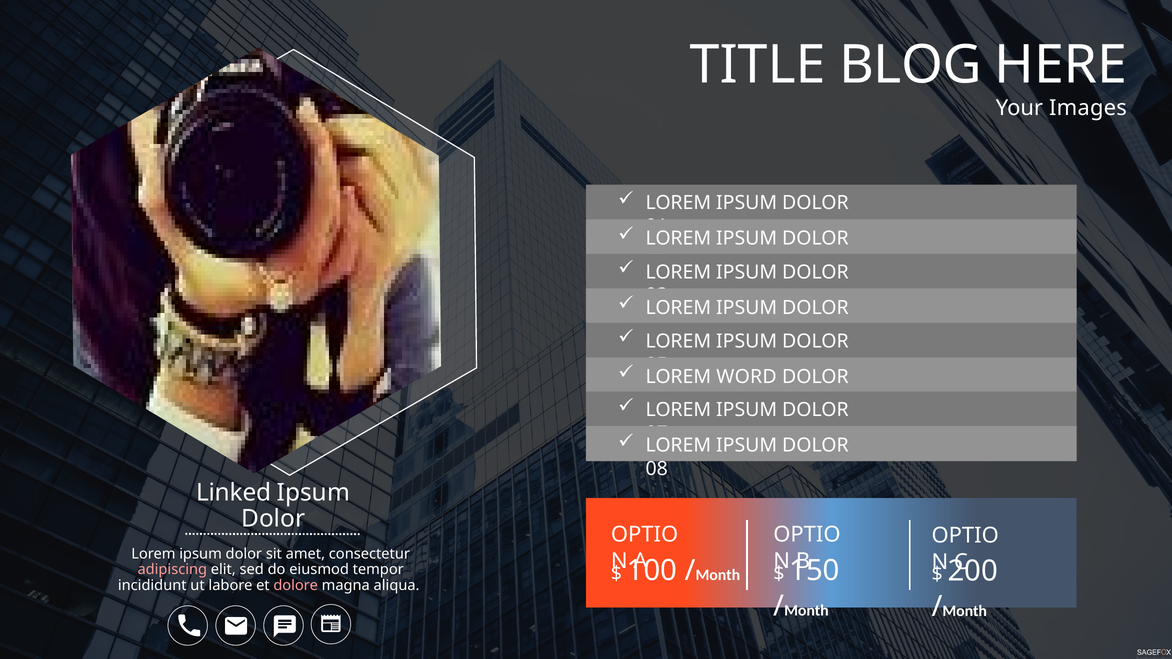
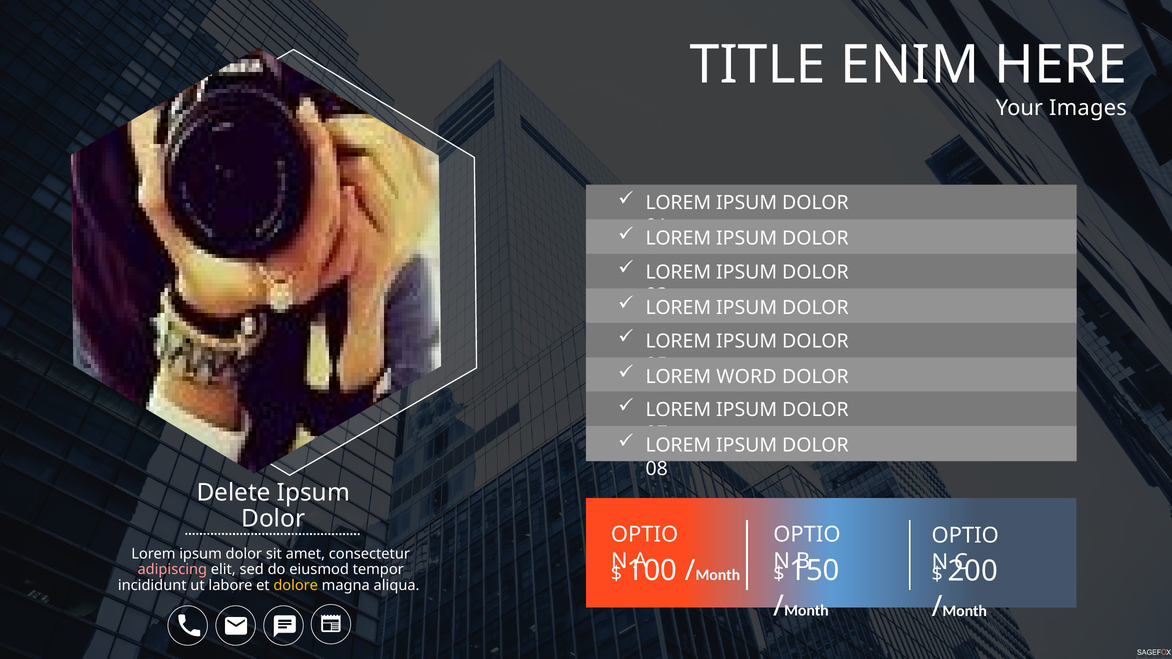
BLOG: BLOG -> ENIM (910, 65)
Linked: Linked -> Delete (234, 493)
dolore colour: pink -> yellow (296, 586)
